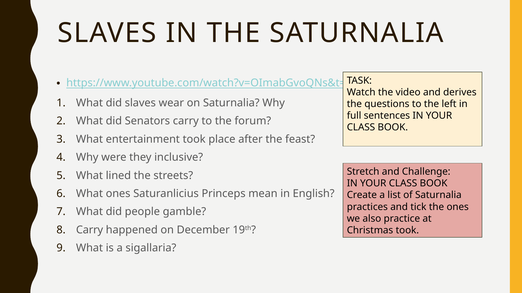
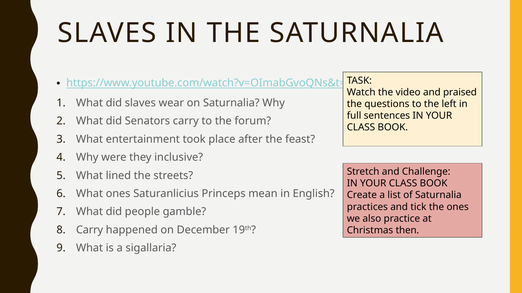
derives: derives -> praised (460, 92)
Christmas took: took -> then (407, 231)
